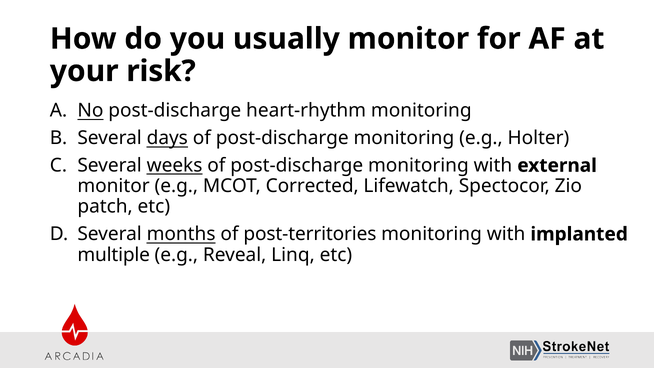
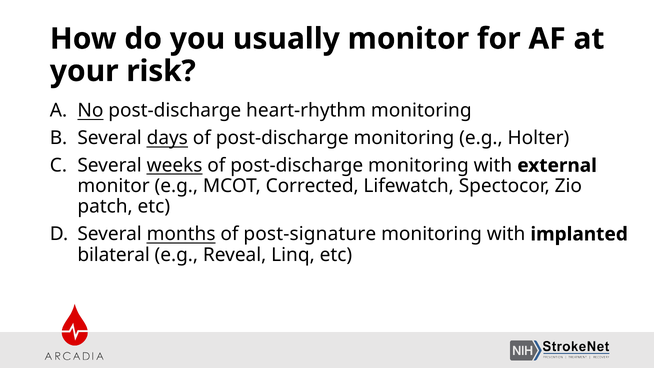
post-territories: post-territories -> post-signature (310, 234)
multiple: multiple -> bilateral (114, 255)
